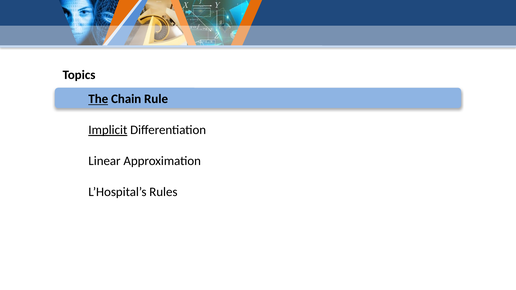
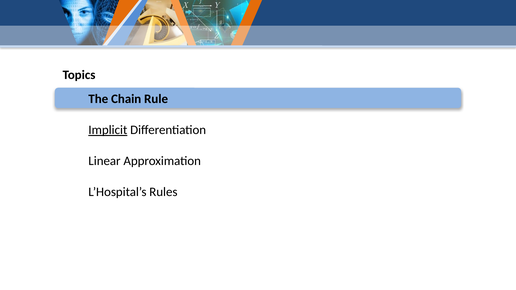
The underline: present -> none (98, 99)
